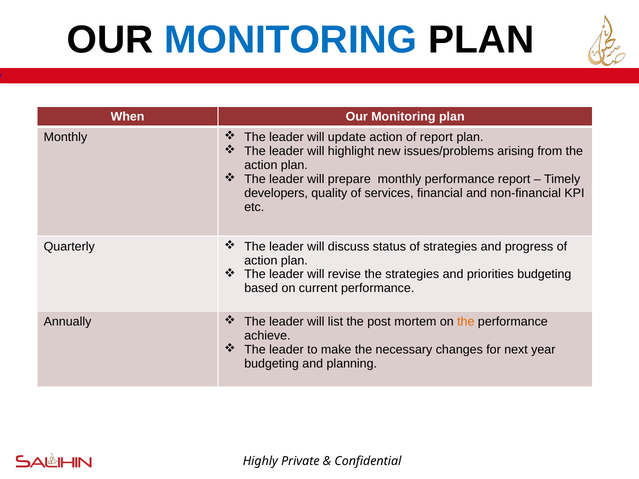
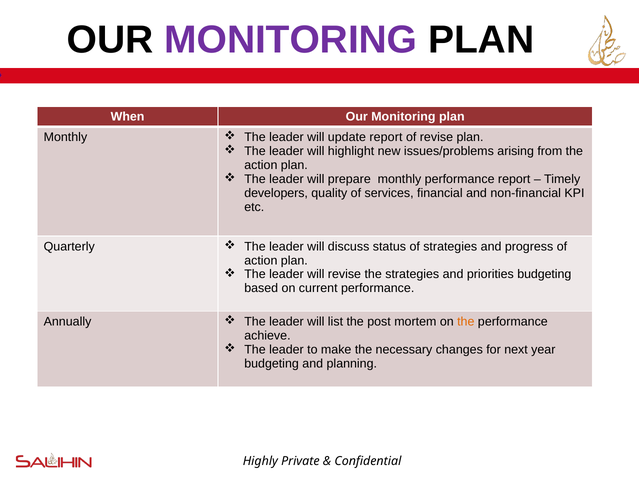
MONITORING colour: blue -> purple (291, 40)
update action: action -> report (386, 137)
of report: report -> revise (436, 137)
